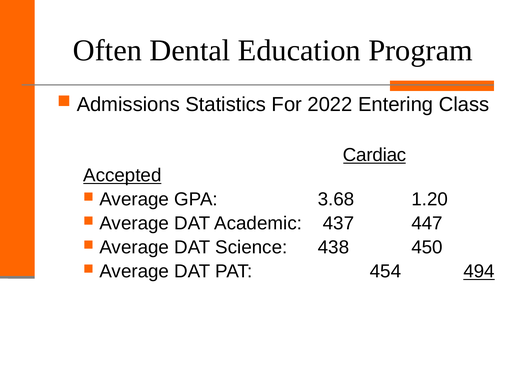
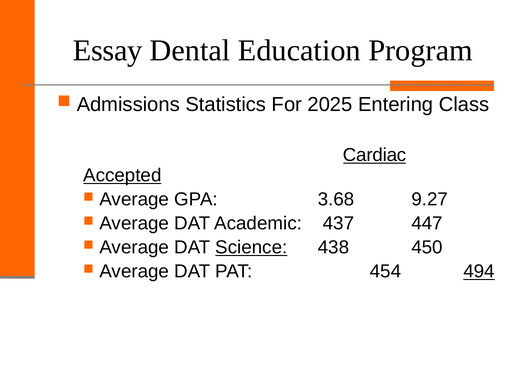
Often: Often -> Essay (108, 50)
2022: 2022 -> 2025 (330, 104)
1.20: 1.20 -> 9.27 (430, 199)
Science underline: none -> present (251, 247)
